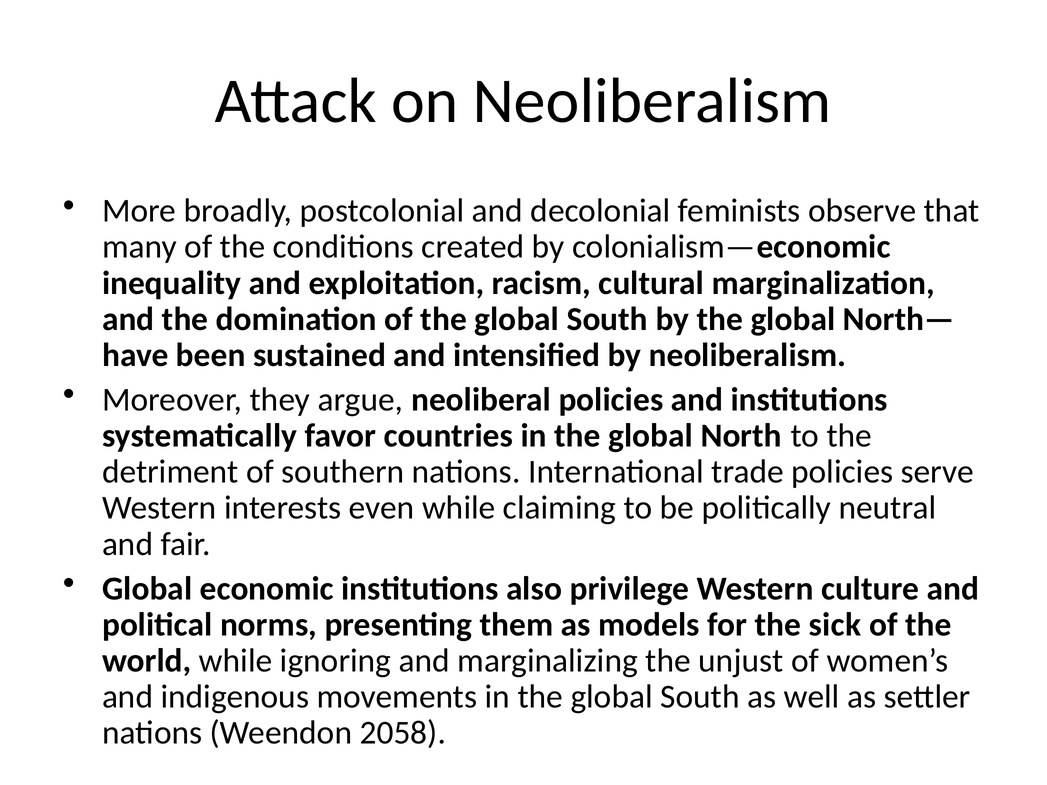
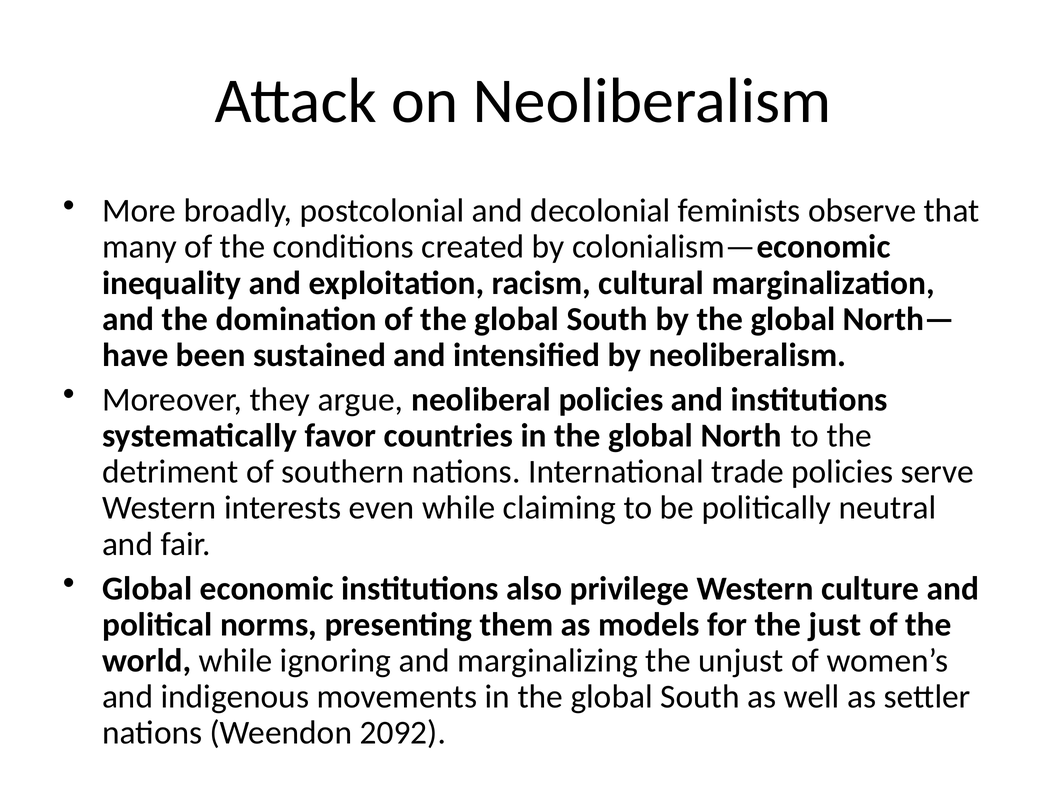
sick: sick -> just (835, 625)
2058: 2058 -> 2092 (403, 733)
